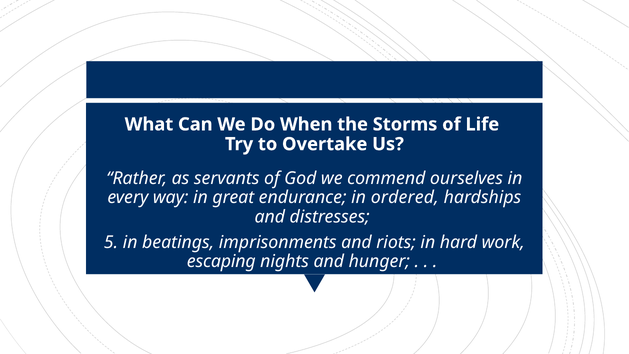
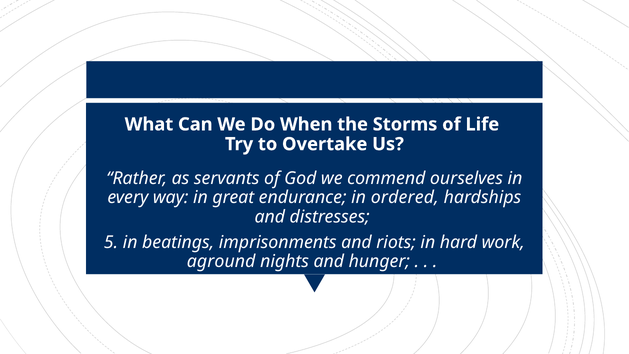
escaping: escaping -> aground (221, 261)
